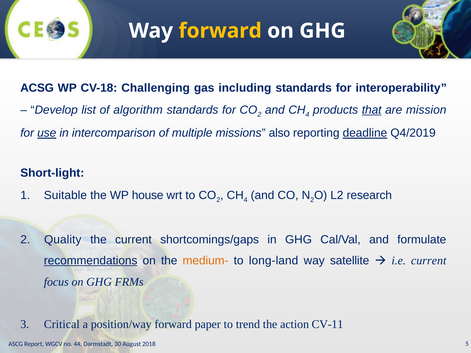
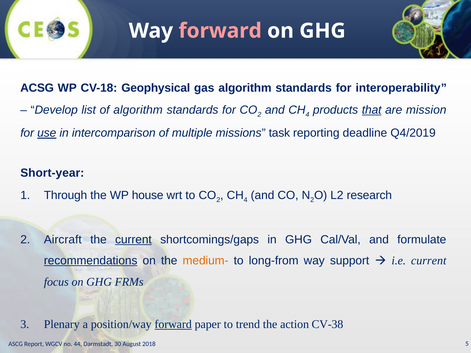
forward colour: yellow -> pink (220, 31)
Challenging: Challenging -> Geophysical (156, 88)
gas including: including -> algorithm (245, 88)
also: also -> task (279, 133)
deadline underline: present -> none (365, 133)
Short-light: Short-light -> Short-year (52, 173)
Suitable: Suitable -> Through (66, 195)
Quality: Quality -> Aircraft (63, 240)
current underline: none -> present (133, 240)
long-land: long-land -> long-from (274, 261)
satellite: satellite -> support (350, 261)
Critical: Critical -> Plenary (62, 324)
forward underline: none -> present (173, 324)
CV-11: CV-11 -> CV-38 (327, 324)
